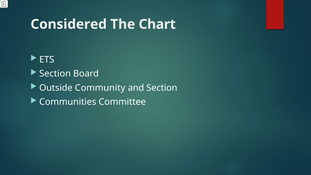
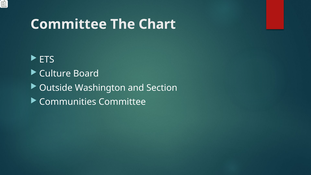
Considered: Considered -> Committee (69, 24)
Section: Section -> Culture (55, 74)
Community: Community -> Washington (100, 88)
